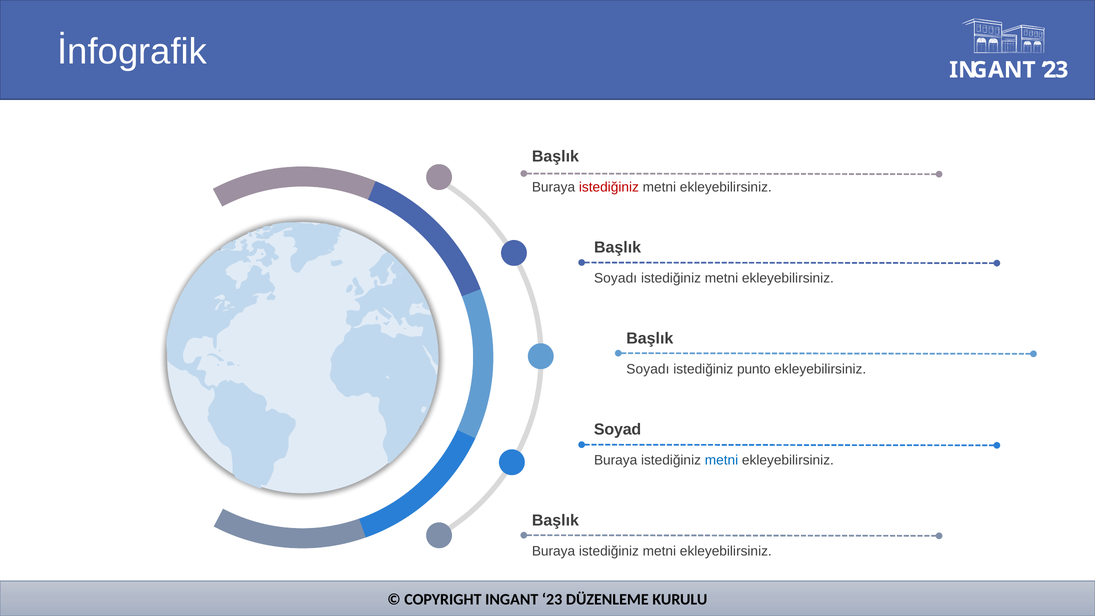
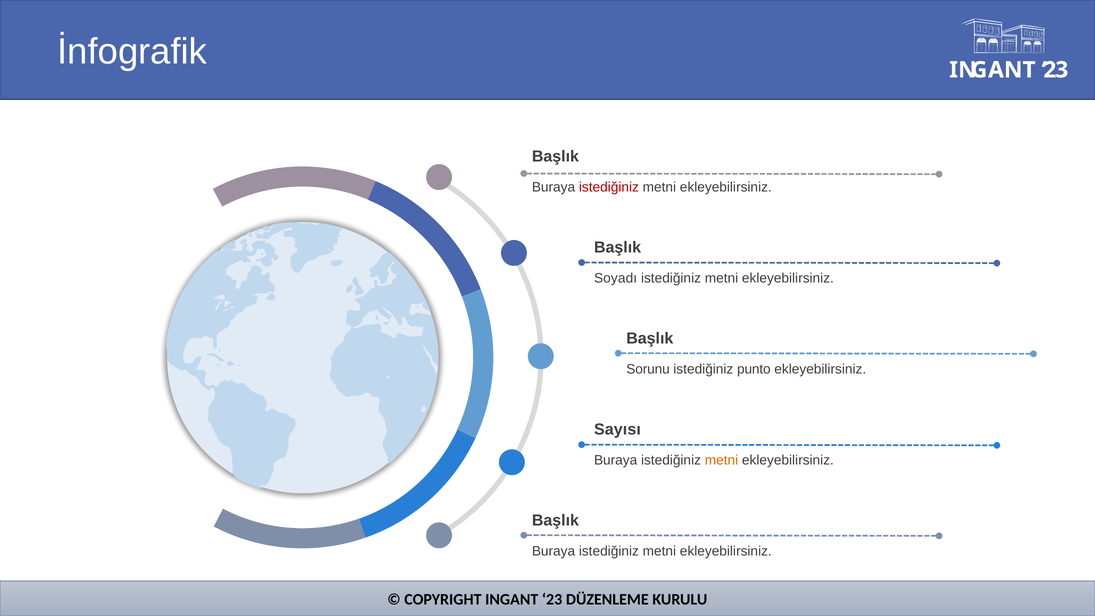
Soyadı: Soyadı -> Sorunu (648, 369)
Soyad: Soyad -> Sayısı (617, 430)
metni colour: blue -> orange (721, 460)
